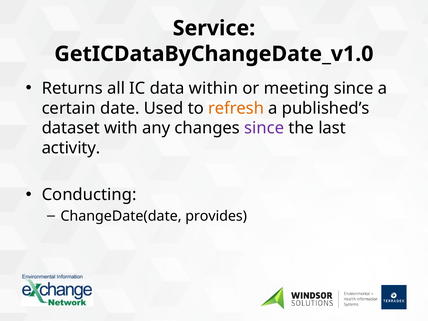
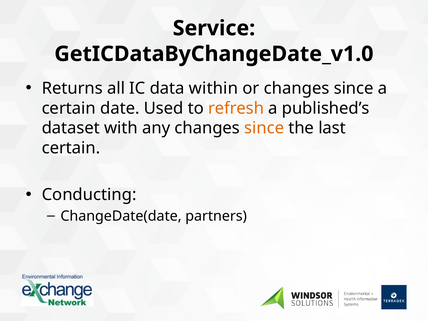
or meeting: meeting -> changes (297, 88)
since colour: purple -> orange (264, 128)
activity: activity -> certain (71, 148)
provides: provides -> partners (216, 216)
